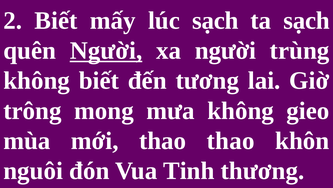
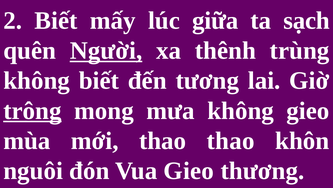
lúc sạch: sạch -> giữa (215, 20)
xa người: người -> thênh (225, 50)
trông underline: none -> present (32, 110)
Vua Tinh: Tinh -> Gieo (189, 170)
